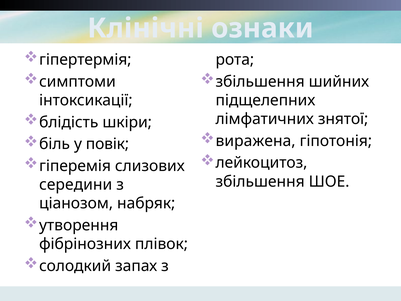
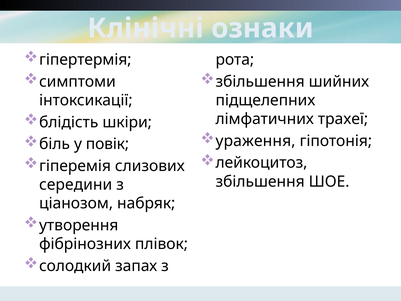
знятої: знятої -> трахеї (343, 119)
виражена: виражена -> ураження (256, 141)
